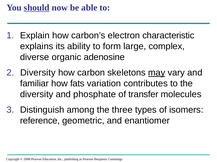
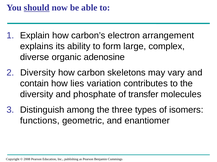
characteristic: characteristic -> arrangement (168, 36)
may underline: present -> none (157, 73)
familiar: familiar -> contain (34, 84)
fats: fats -> lies (77, 84)
reference: reference -> functions (40, 121)
